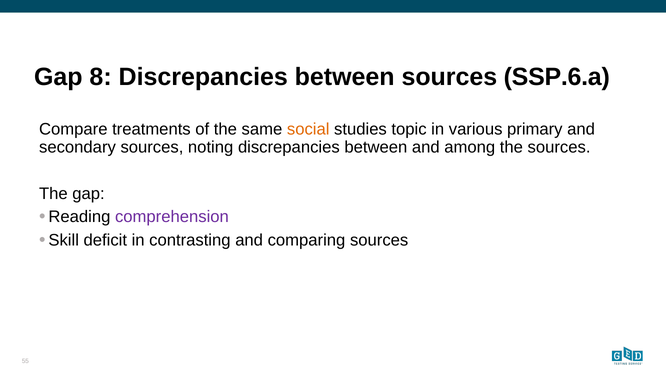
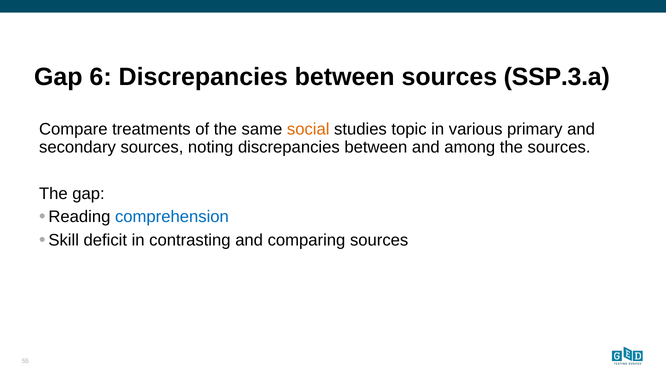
8: 8 -> 6 (101, 77)
SSP.6.a: SSP.6.a -> SSP.3.a (557, 77)
comprehension colour: purple -> blue (172, 217)
